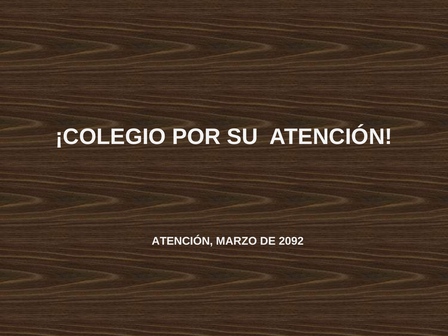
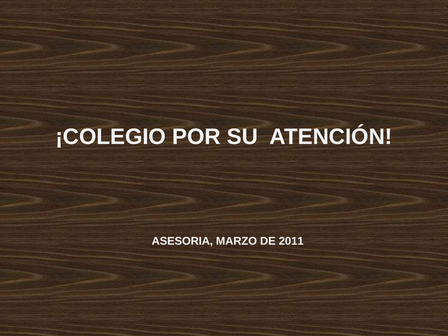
ATENCIÓN: ATENCIÓN -> ASESORIA (182, 241)
2092: 2092 -> 2011 (291, 241)
